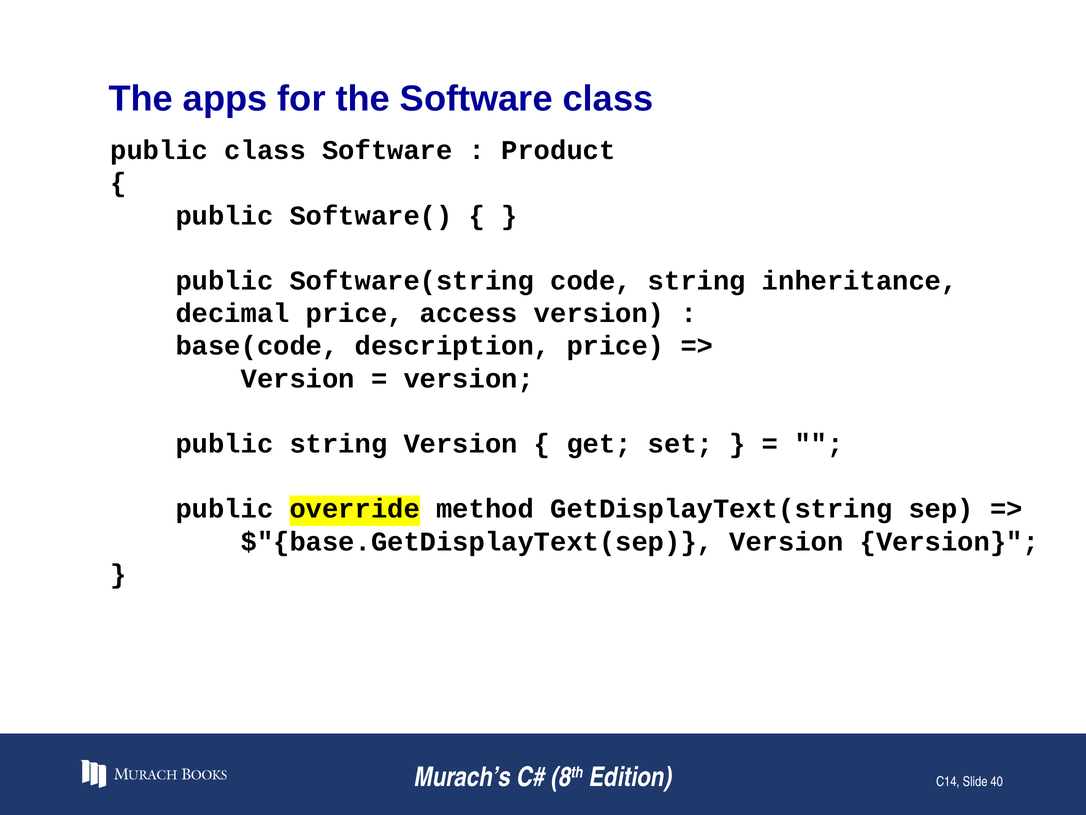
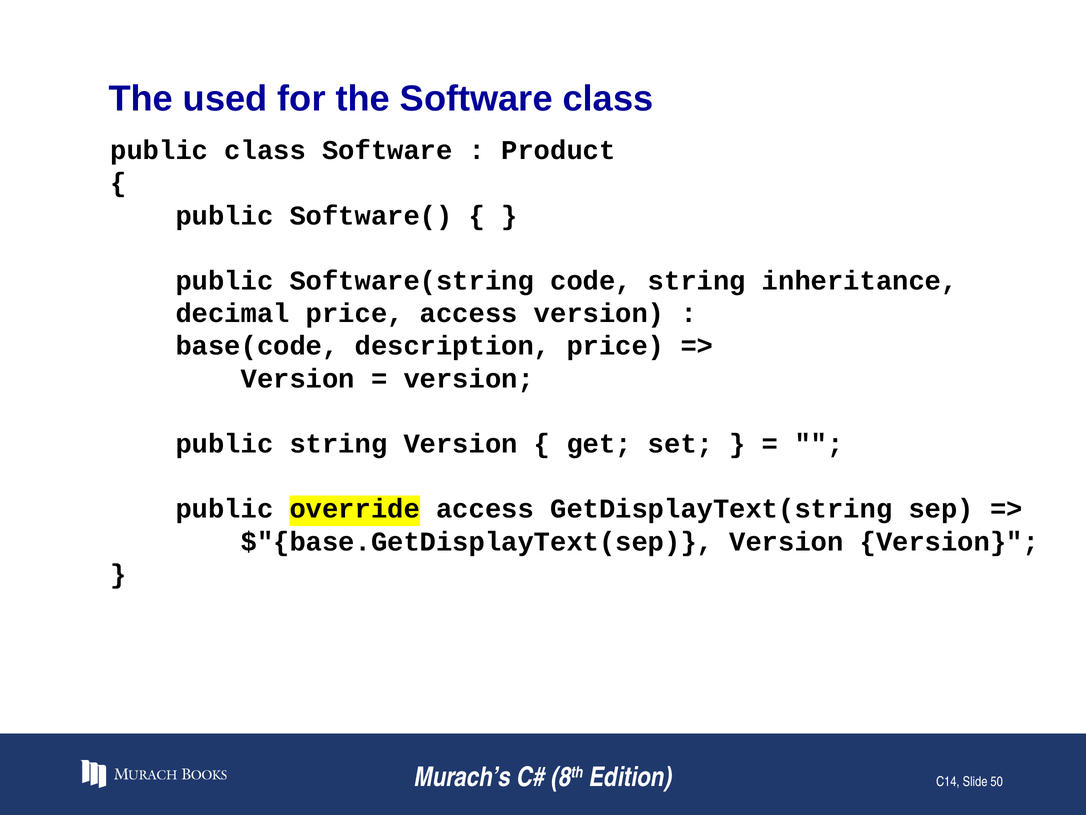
apps: apps -> used (225, 99)
override method: method -> access (485, 509)
40: 40 -> 50 (997, 781)
